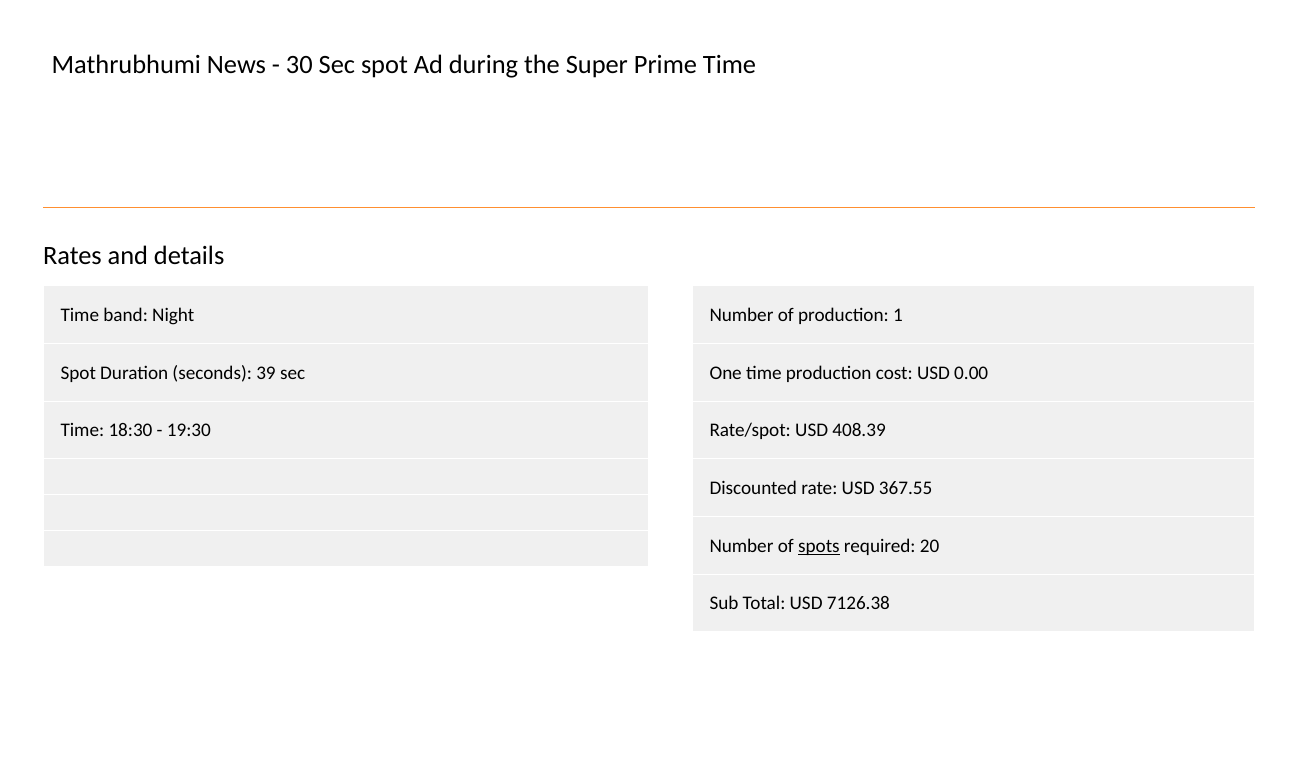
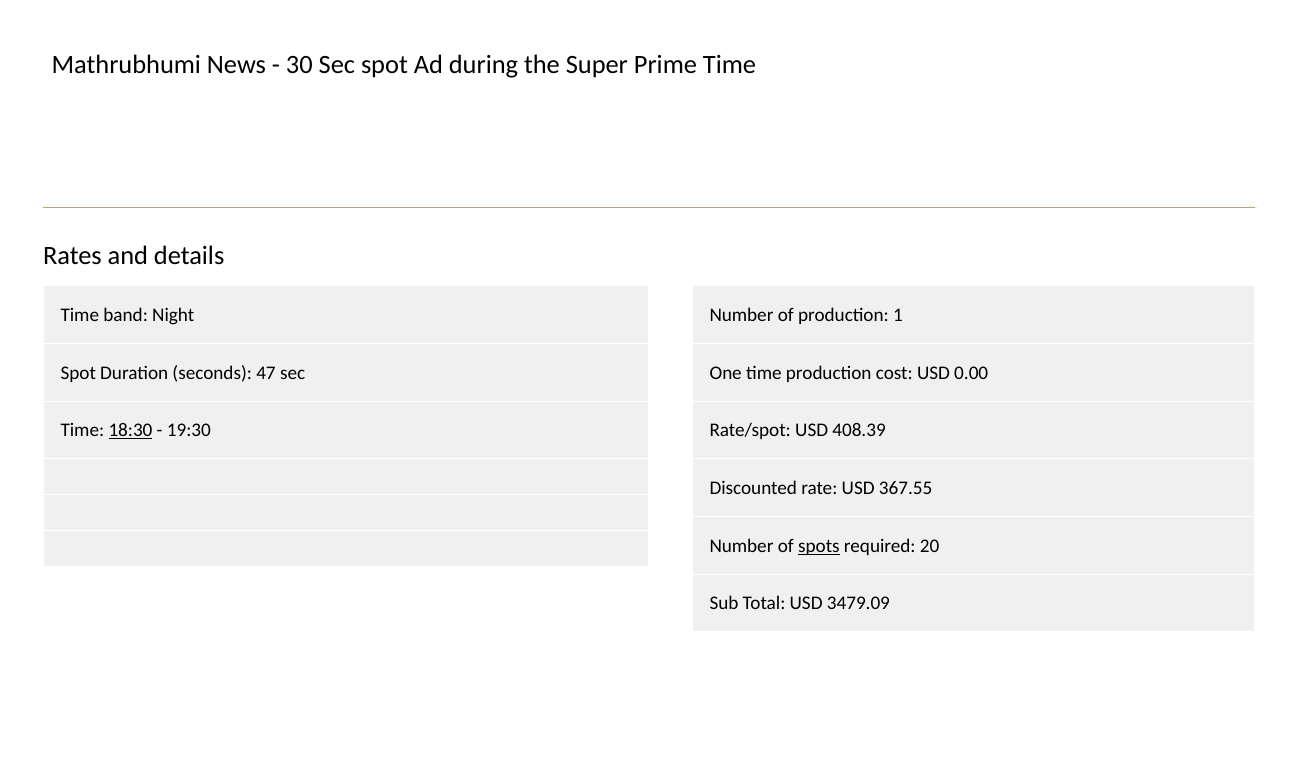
39: 39 -> 47 (266, 373)
18:30 underline: none -> present (130, 430)
7126.38: 7126.38 -> 3479.09 (858, 603)
